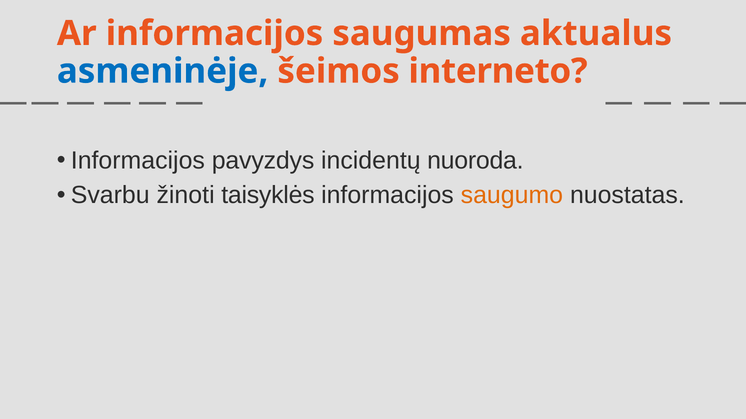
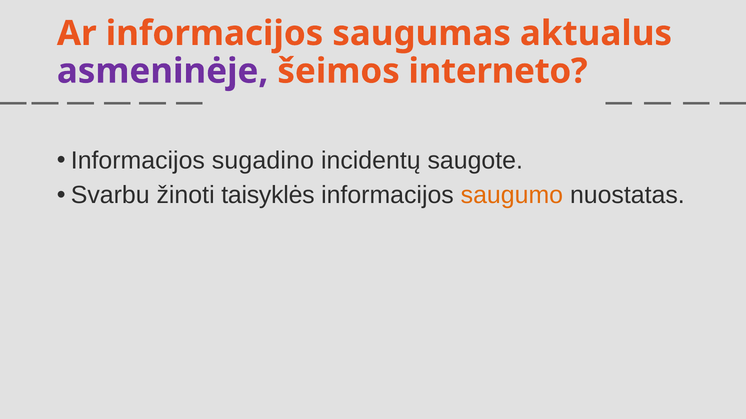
asmeninėje colour: blue -> purple (163, 71)
pavyzdys: pavyzdys -> sugadino (263, 161)
nuoroda: nuoroda -> saugote (475, 161)
